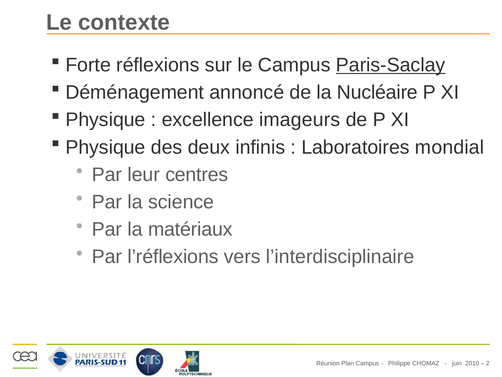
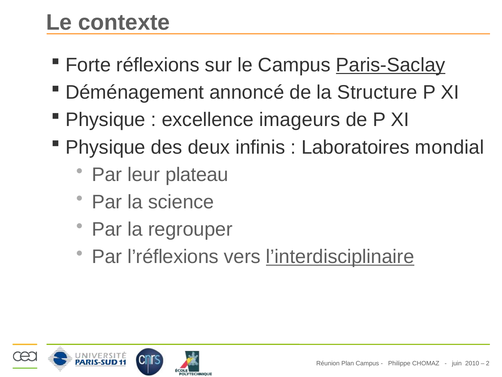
Nucléaire: Nucléaire -> Structure (377, 92)
centres: centres -> plateau (197, 174)
matériaux: matériaux -> regrouper (190, 229)
l’interdisciplinaire underline: none -> present (340, 256)
